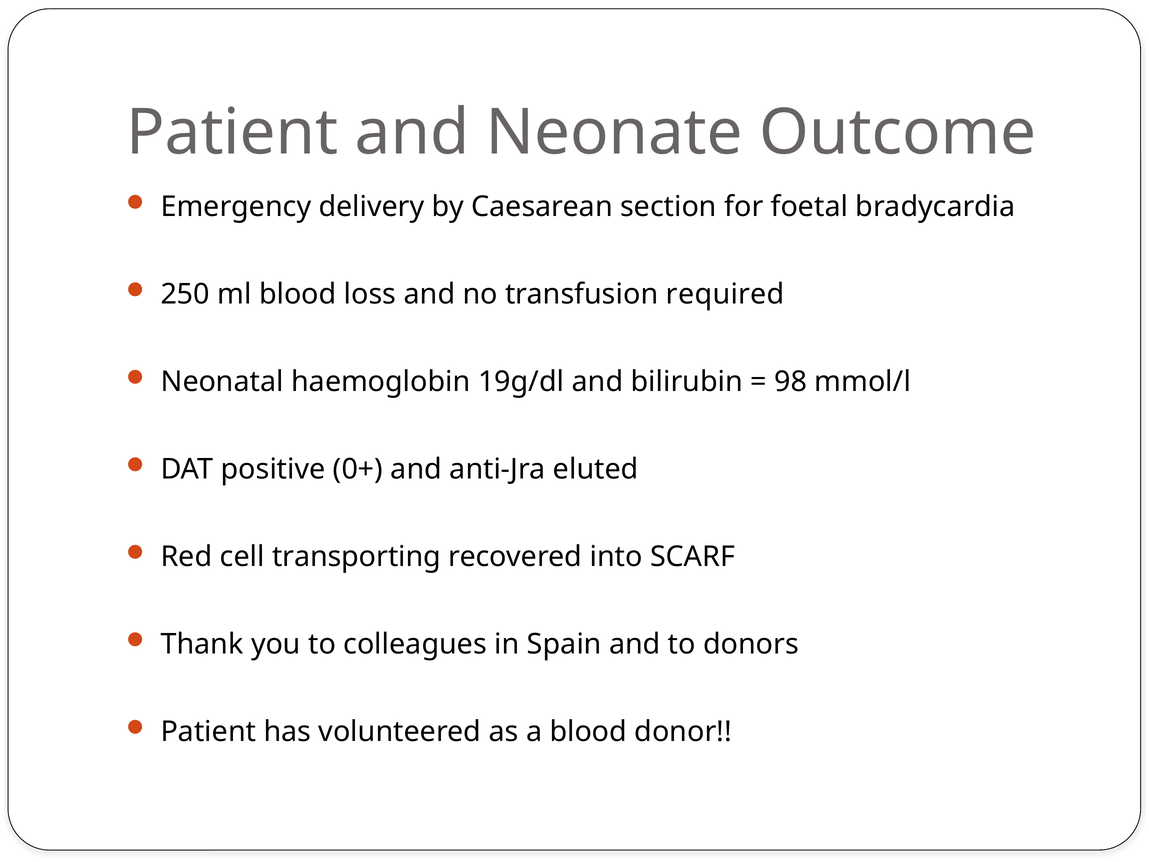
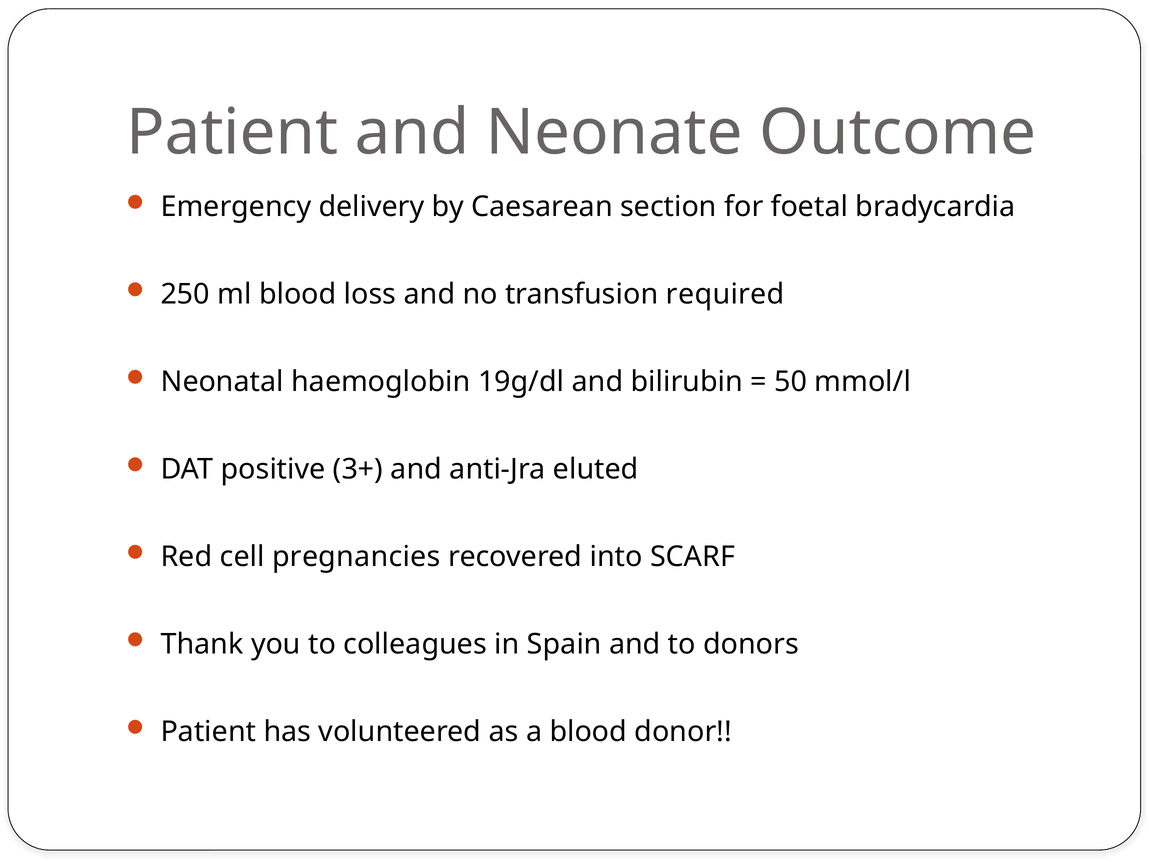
98: 98 -> 50 (791, 382)
0+: 0+ -> 3+ (358, 469)
transporting: transporting -> pregnancies (356, 557)
